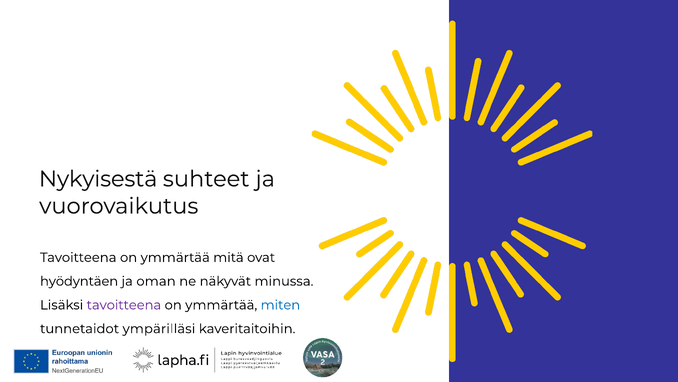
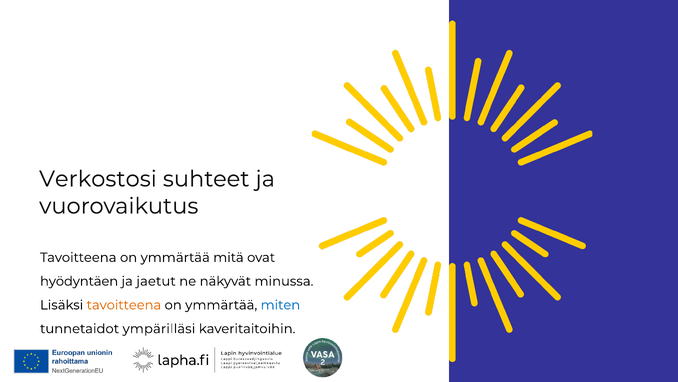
Nykyisestä: Nykyisestä -> Verkostosi (98, 179)
oman: oman -> jaetut (156, 281)
tavoitteena colour: purple -> orange (124, 305)
